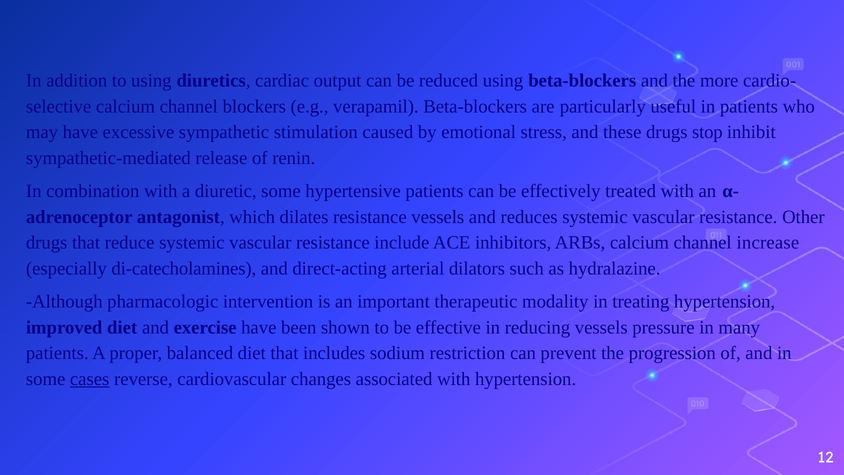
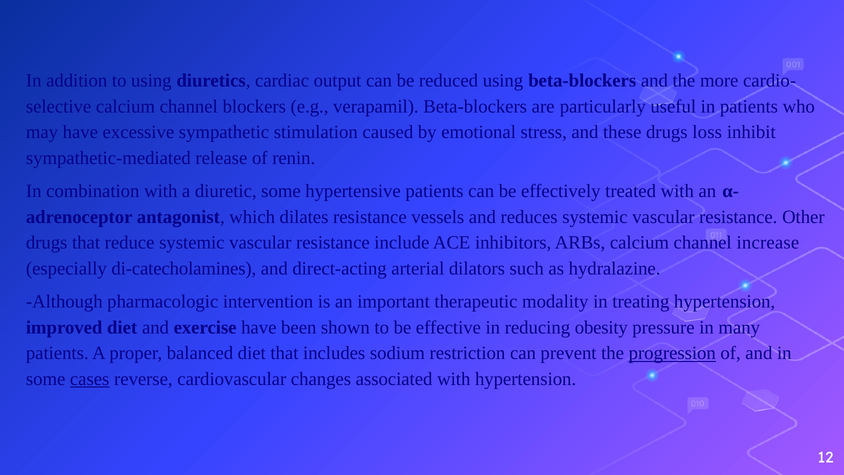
stop: stop -> loss (707, 132)
reducing vessels: vessels -> obesity (601, 327)
progression underline: none -> present (672, 353)
